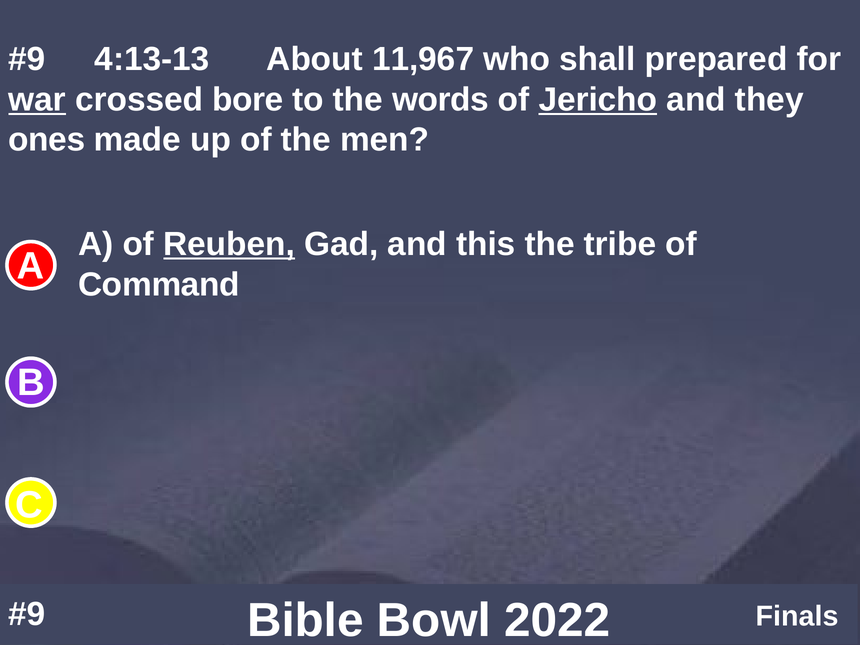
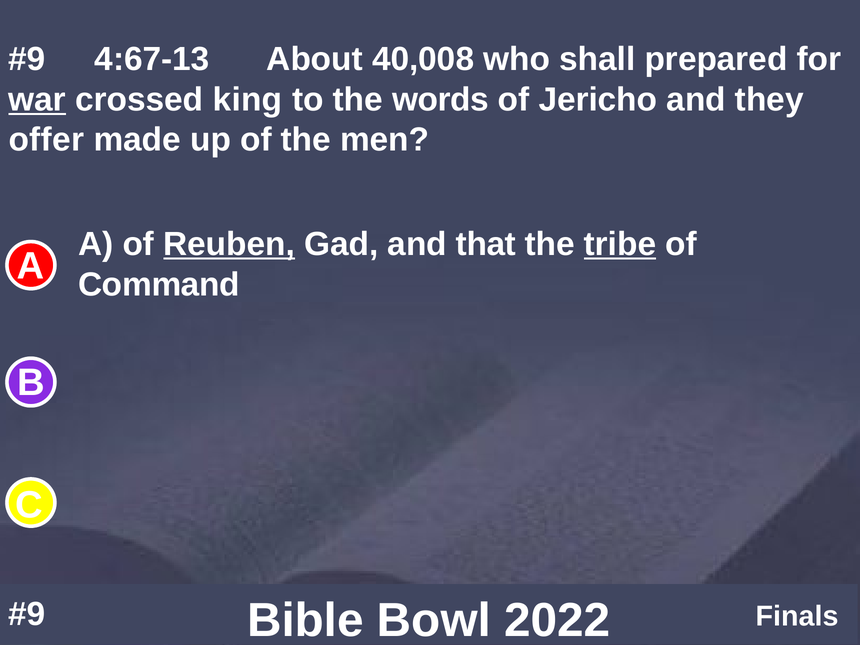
4:13-13: 4:13-13 -> 4:67-13 (152, 59)
11,967: 11,967 -> 40,008 (423, 59)
bore: bore -> king (248, 100)
Jericho underline: present -> none (598, 100)
ones: ones -> offer (46, 140)
this: this -> that (486, 244)
tribe underline: none -> present (620, 244)
